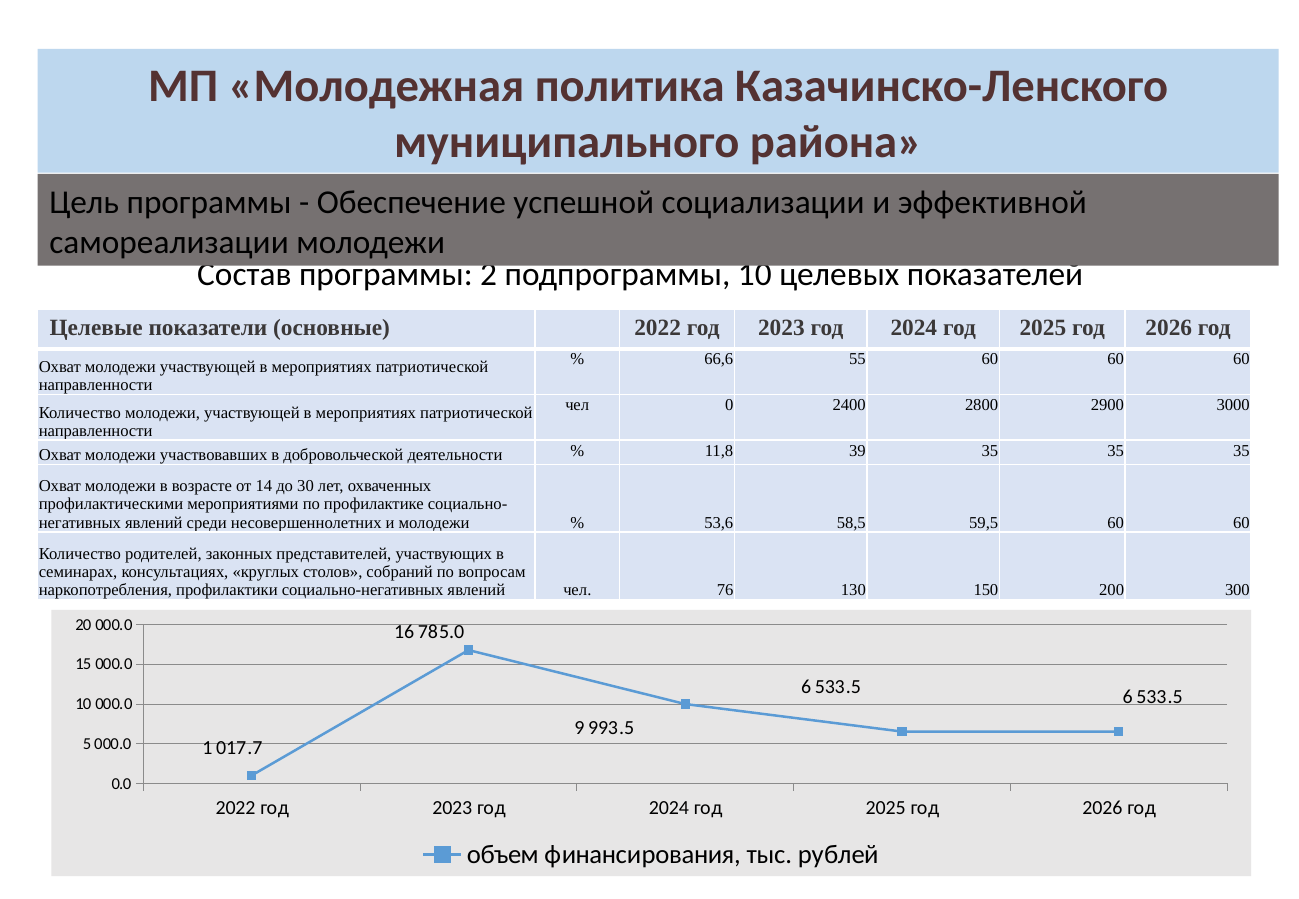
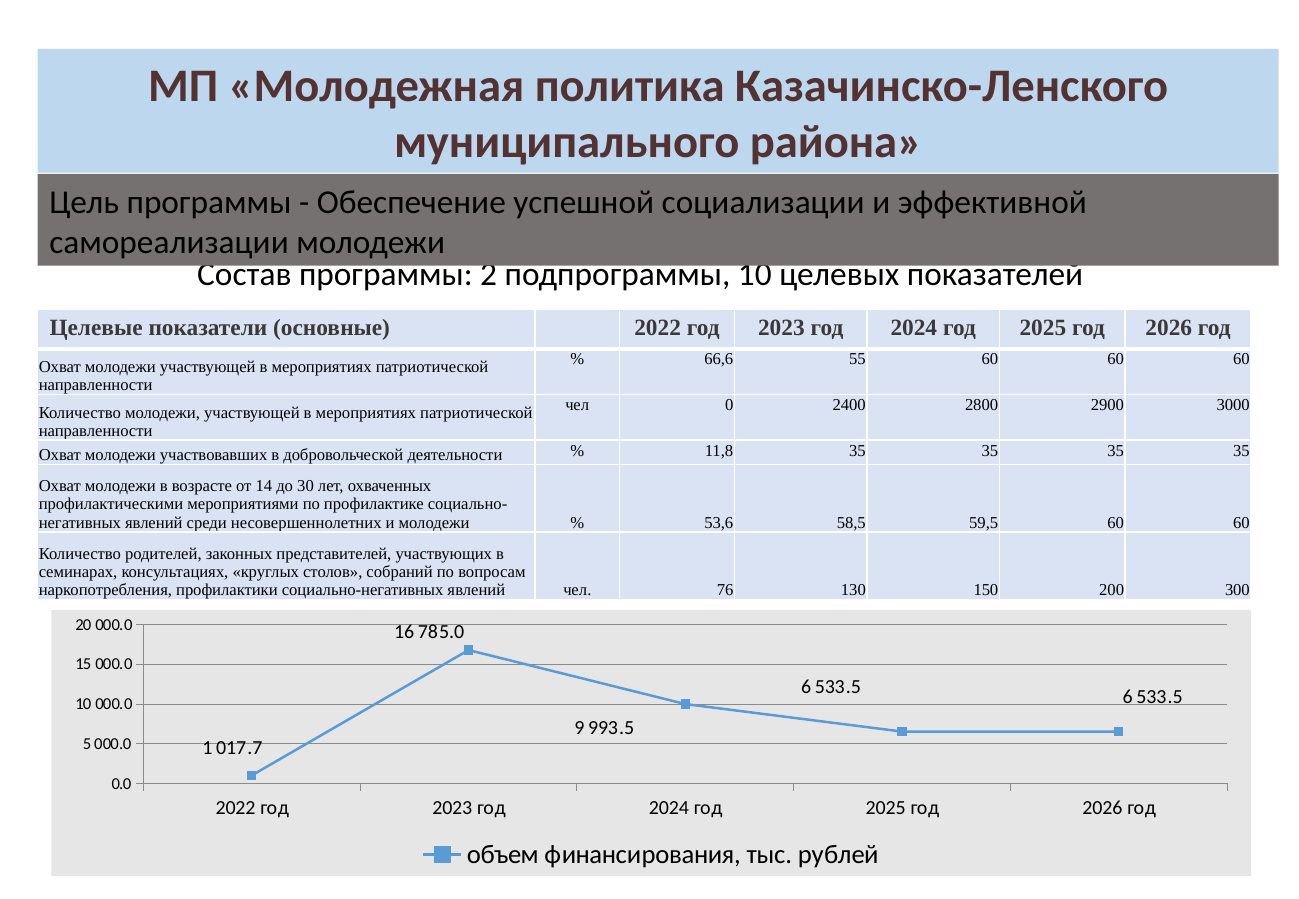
11,8 39: 39 -> 35 (858, 451)
